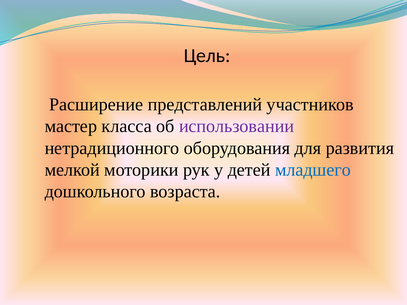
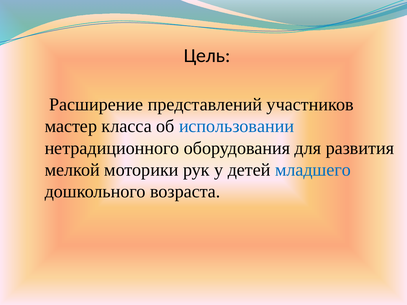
использовании colour: purple -> blue (237, 126)
